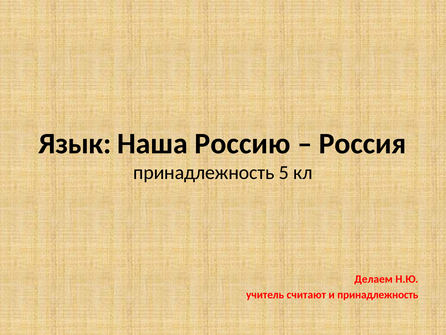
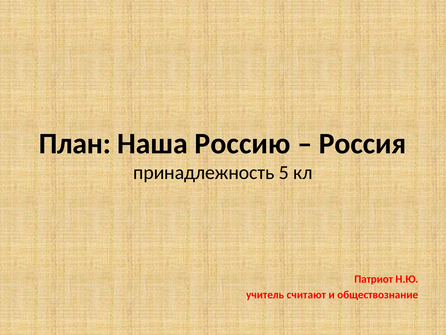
Язык: Язык -> План (75, 143)
Делаем: Делаем -> Патриот (374, 279)
и принадлежность: принадлежность -> обществознание (378, 294)
